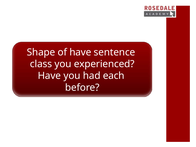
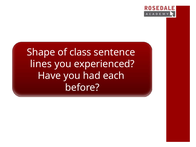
of have: have -> class (80, 52)
class: class -> lines (41, 64)
